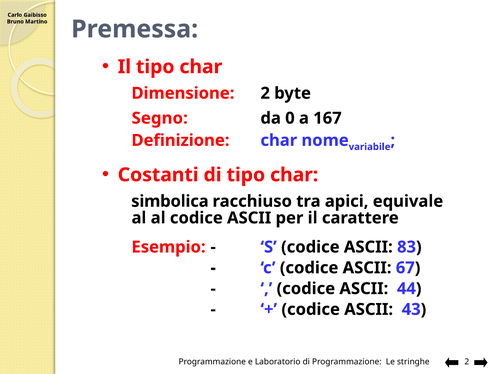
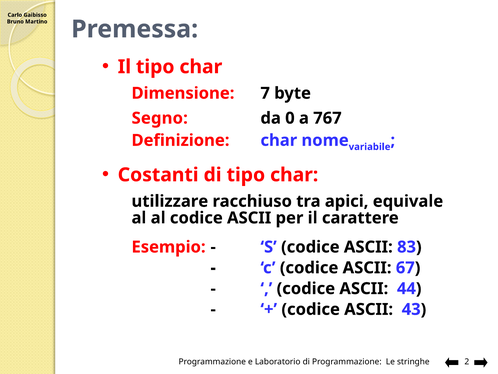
Dimensione 2: 2 -> 7 (265, 93)
167: 167 -> 767 (327, 118)
simbolica: simbolica -> utilizzare (170, 201)
